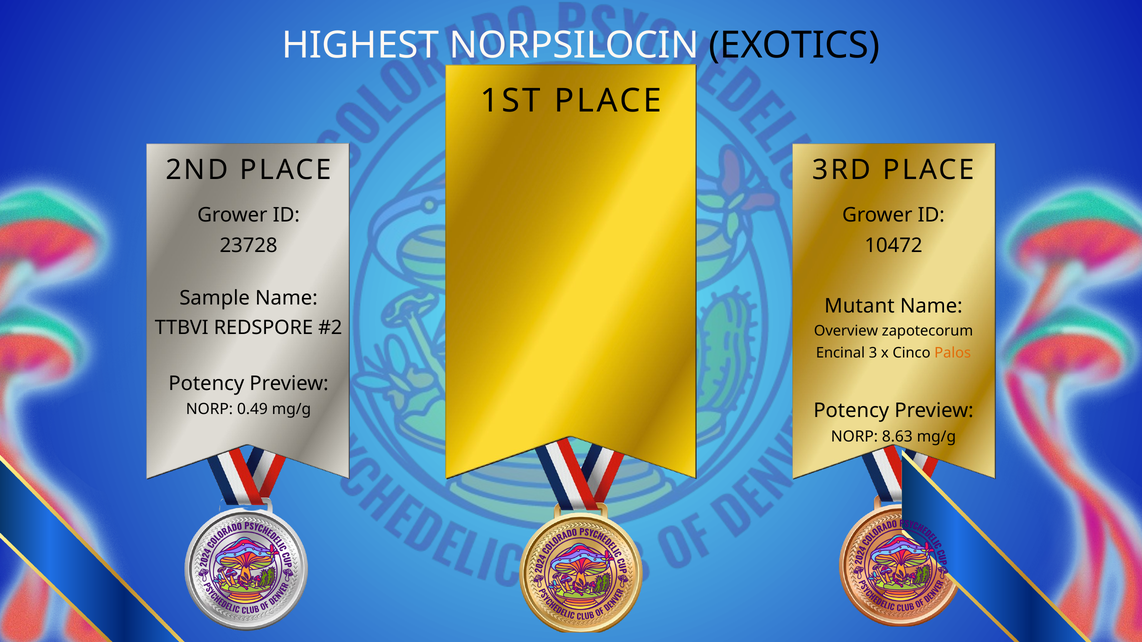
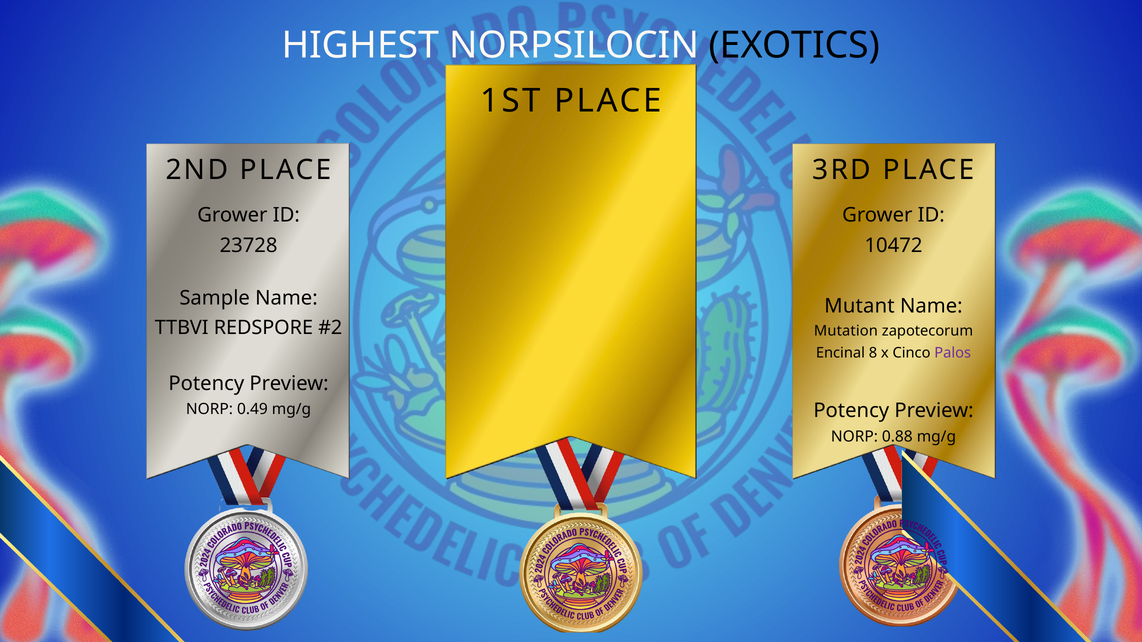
Overview: Overview -> Mutation (846, 331)
3: 3 -> 8 (873, 353)
Palos colour: orange -> purple (953, 353)
8.63: 8.63 -> 0.88 (897, 437)
